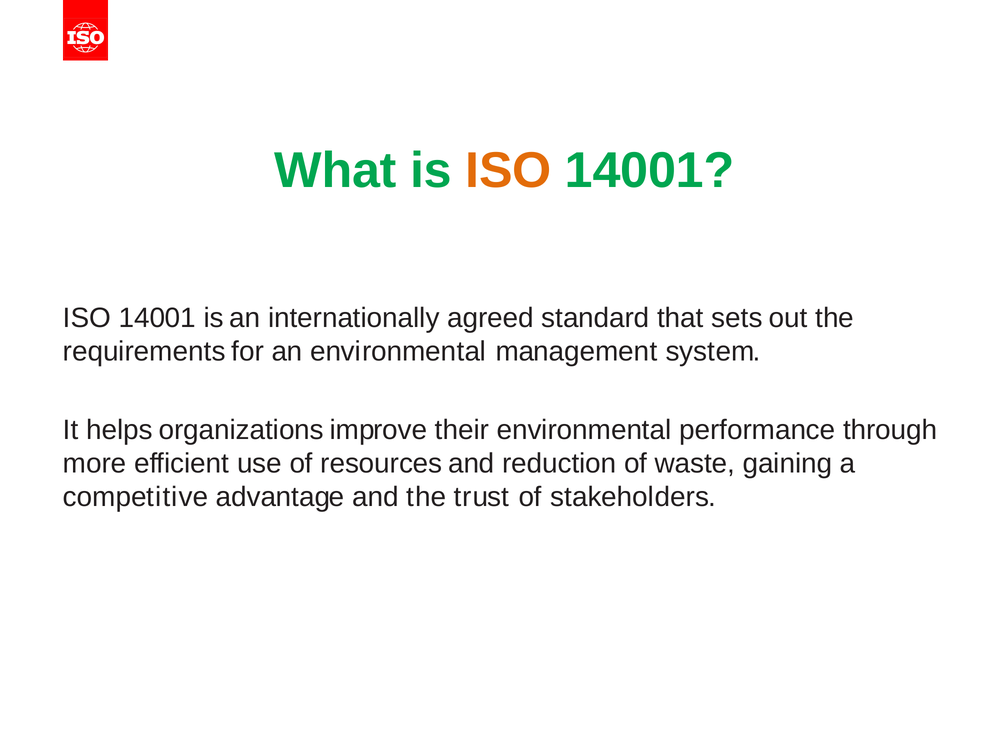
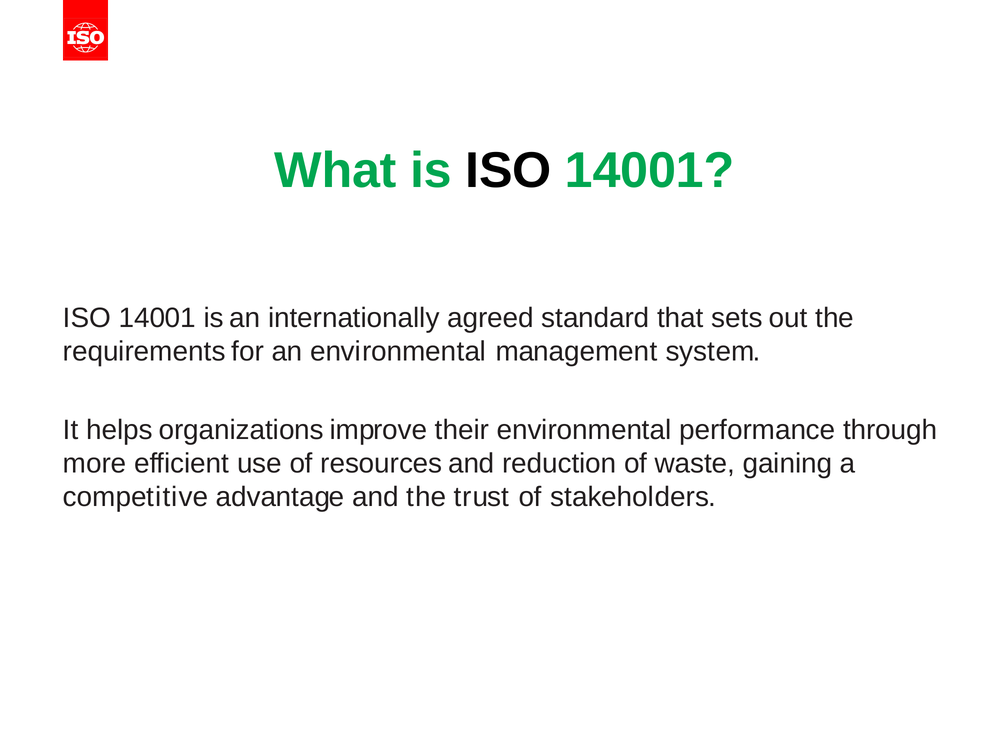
ISO colour: orange -> black (508, 171)
